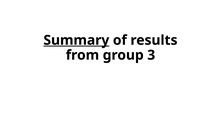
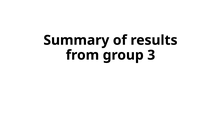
Summary underline: present -> none (76, 40)
